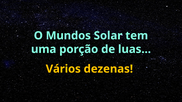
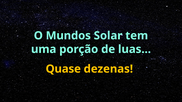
Vários: Vários -> Quase (63, 69)
